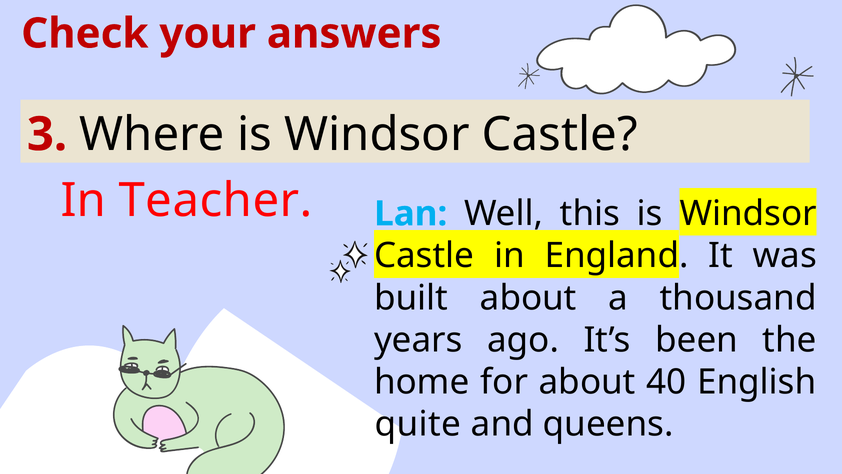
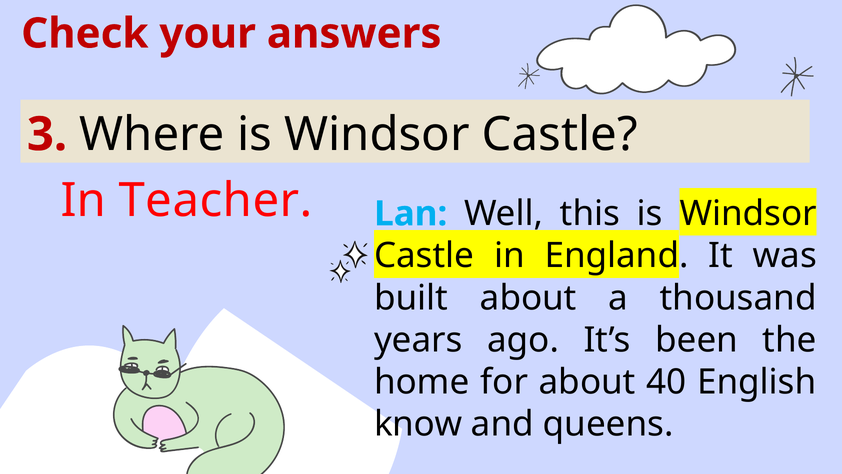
quite: quite -> know (418, 424)
